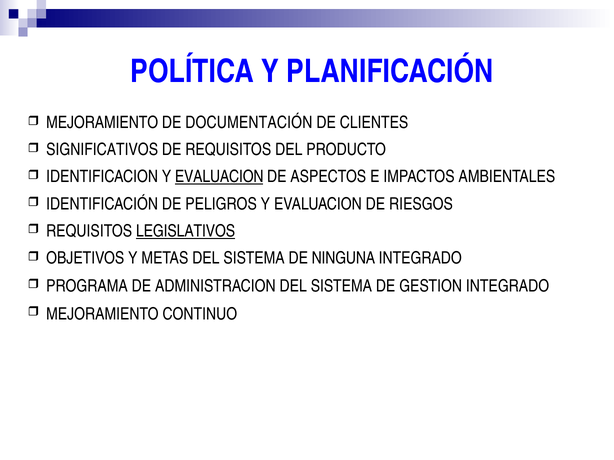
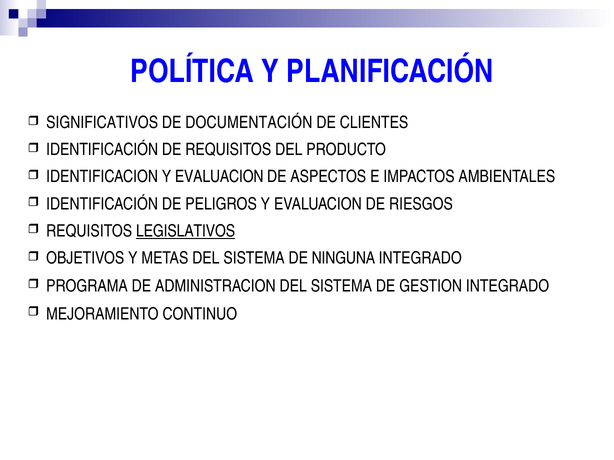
MEJORAMIENTO: MEJORAMIENTO -> SIGNIFICATIVOS (102, 123)
SIGNIFICATIVOS: SIGNIFICATIVOS -> IDENTIFICACIÓN (102, 150)
EVALUACION underline: present -> none (219, 177)
